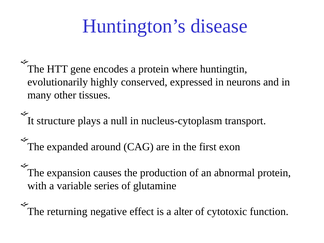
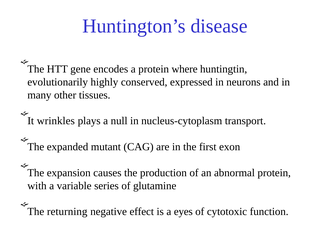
structure: structure -> wrinkles (56, 121)
around: around -> mutant (106, 147)
alter: alter -> eyes (183, 212)
